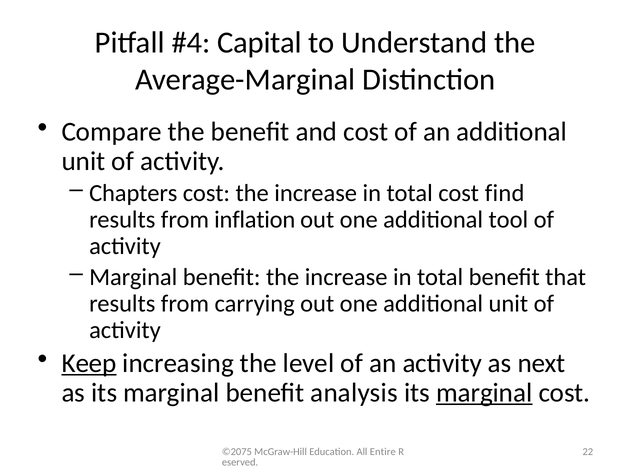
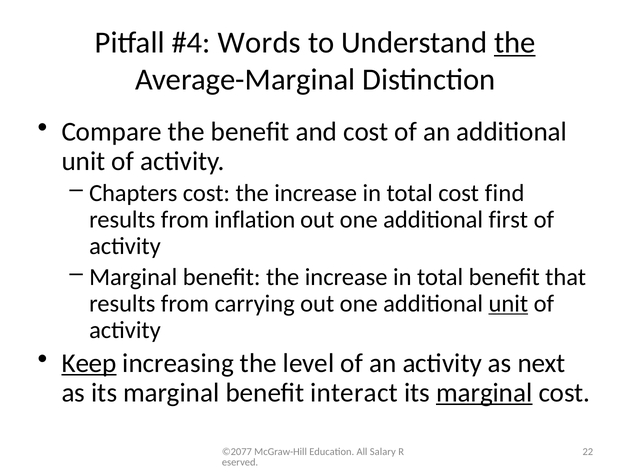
Capital: Capital -> Words (259, 43)
the underline: none -> present (515, 43)
tool: tool -> first (508, 220)
unit underline: none -> present (508, 304)
analysis: analysis -> interact (354, 393)
©2075: ©2075 -> ©2077 (237, 452)
Entire: Entire -> Salary (383, 452)
